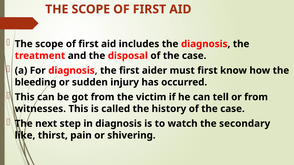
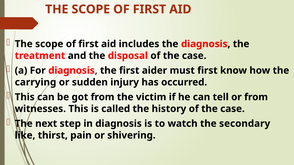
bleeding: bleeding -> carrying (36, 82)
